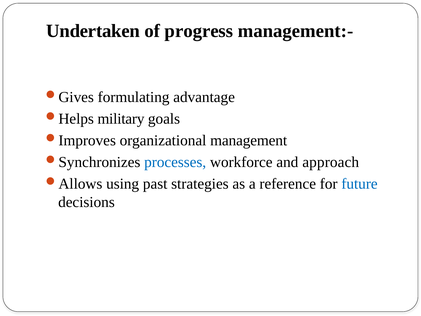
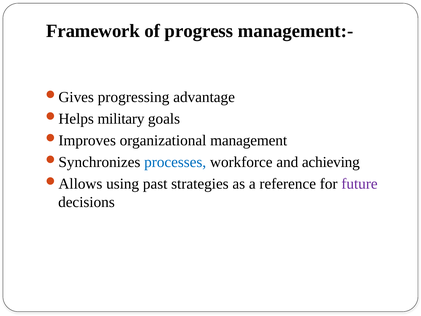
Undertaken: Undertaken -> Framework (93, 31)
formulating: formulating -> progressing (134, 97)
approach: approach -> achieving (331, 162)
future colour: blue -> purple (360, 184)
